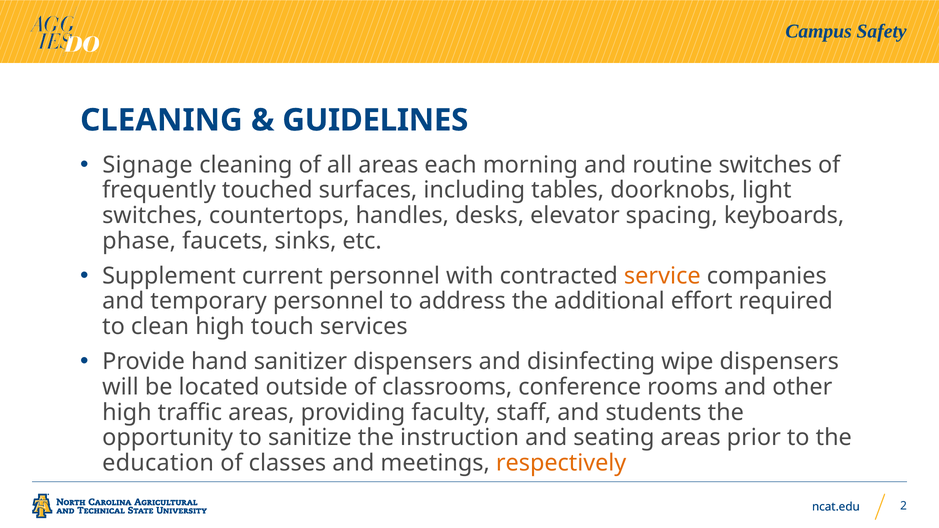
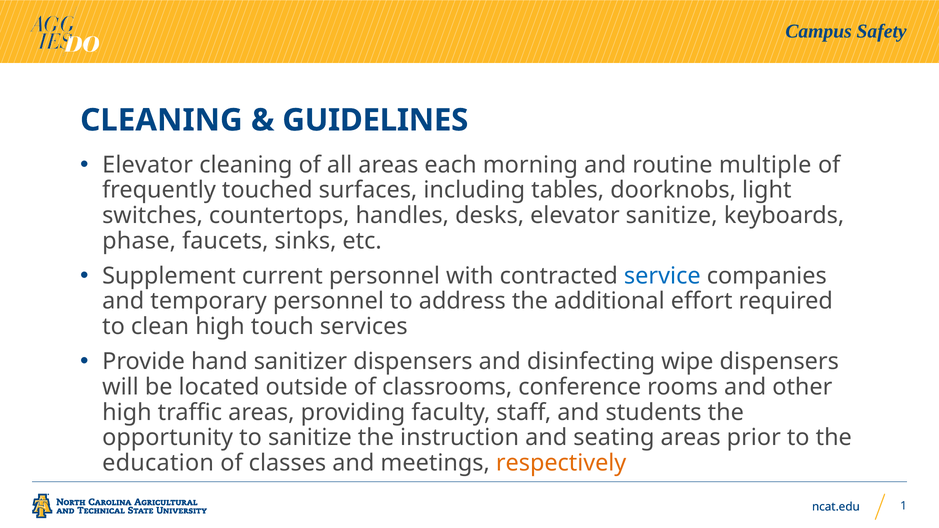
Signage: Signage -> Elevator (148, 165)
routine switches: switches -> multiple (765, 165)
elevator spacing: spacing -> sanitize (672, 216)
service colour: orange -> blue (662, 276)
2: 2 -> 1 (903, 506)
